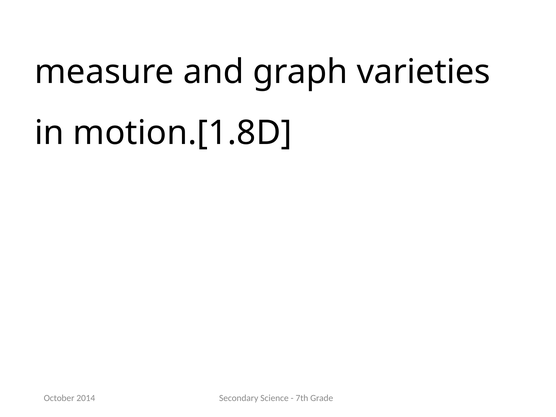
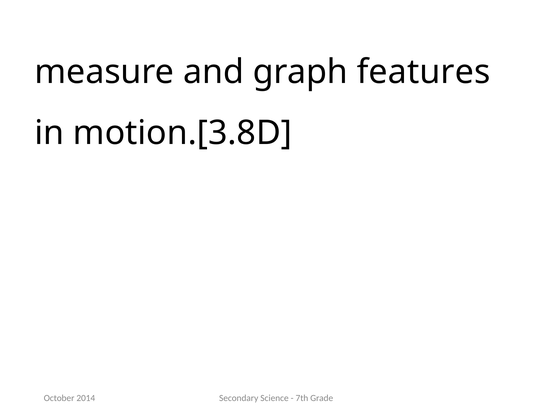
varieties: varieties -> features (424, 72)
motion.[1.8D: motion.[1.8D -> motion.[3.8D (182, 133)
